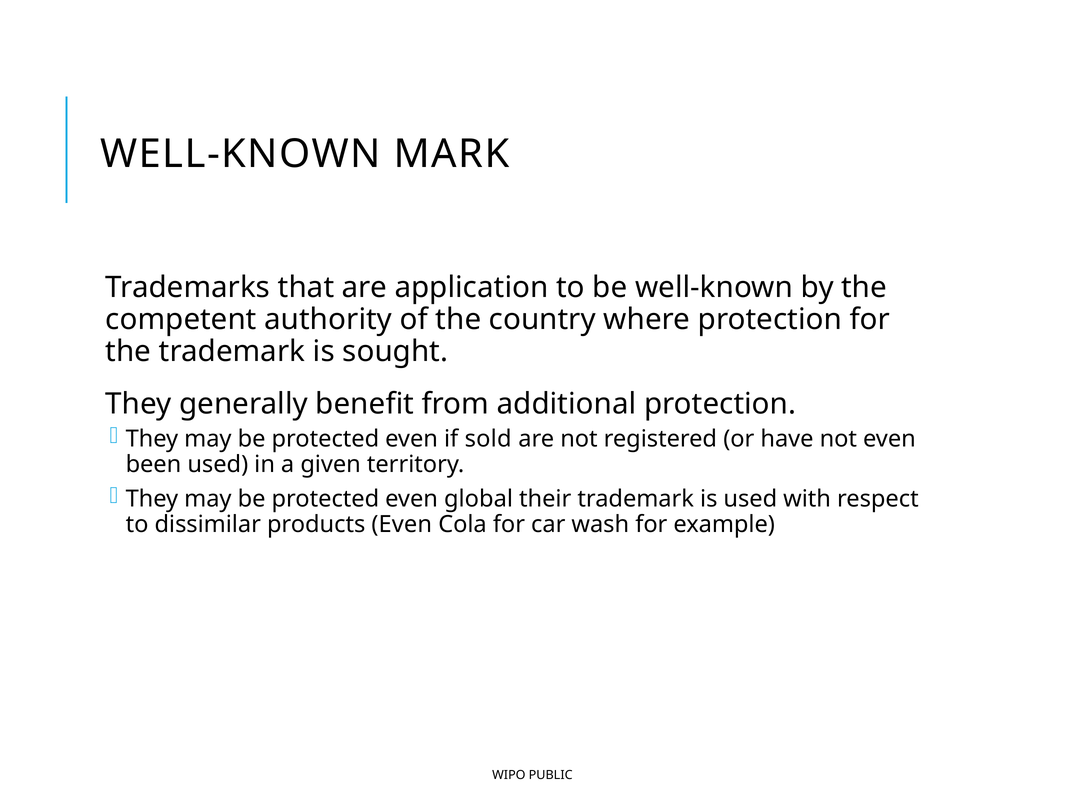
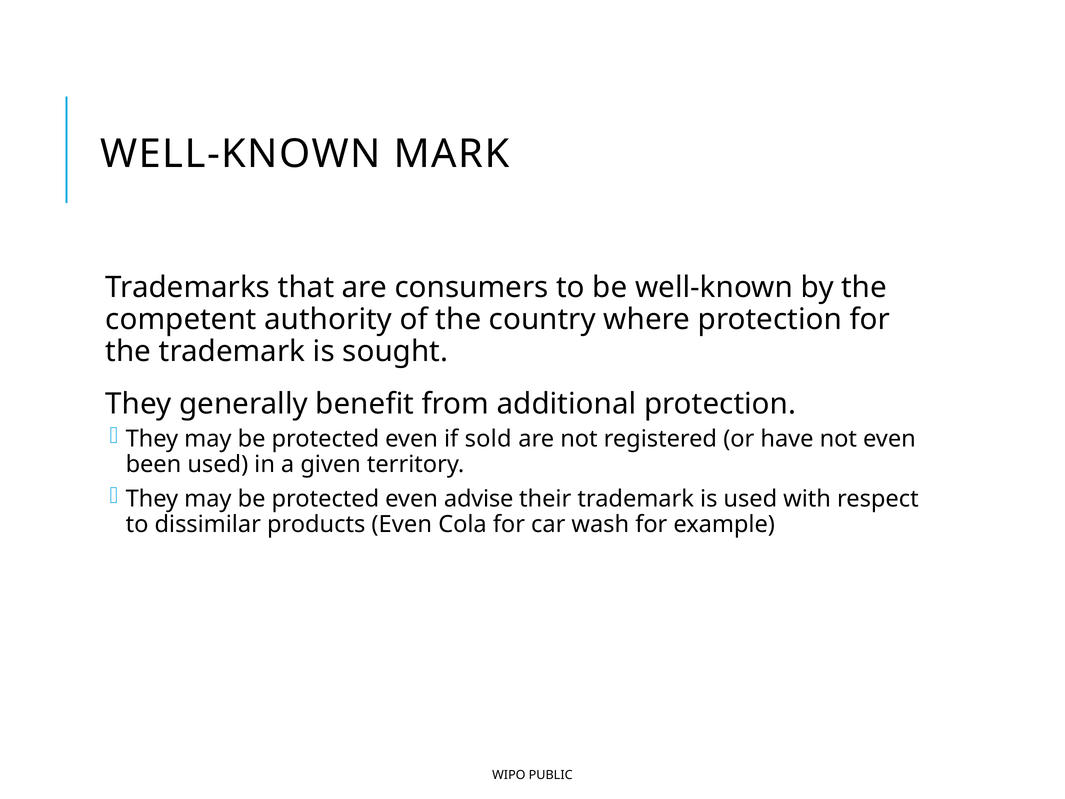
application: application -> consumers (471, 287)
global: global -> advise (479, 499)
